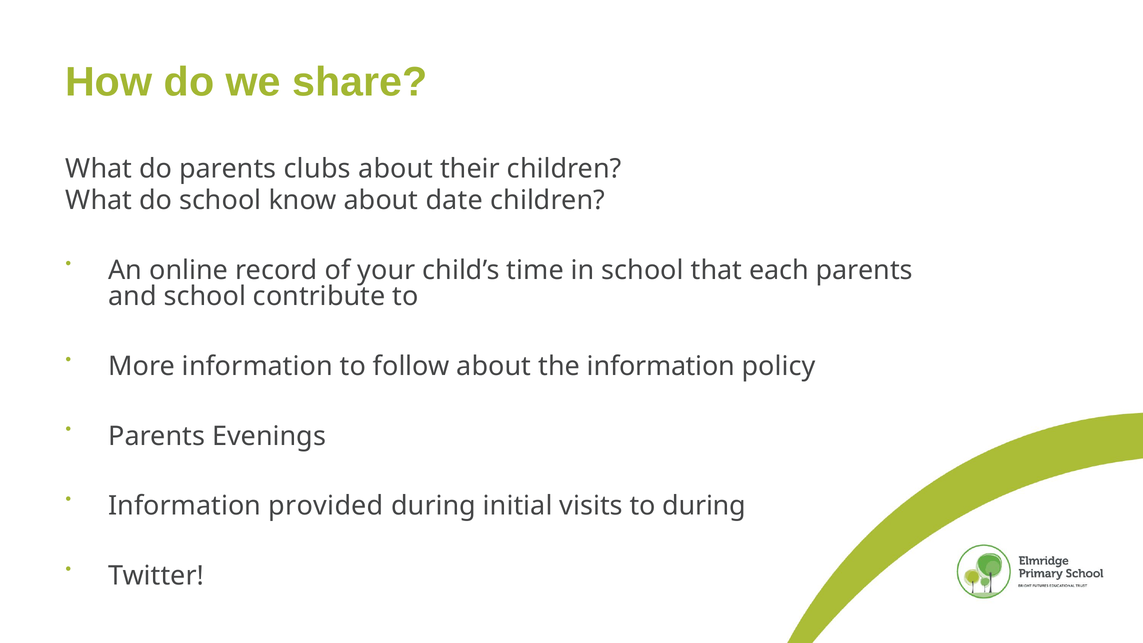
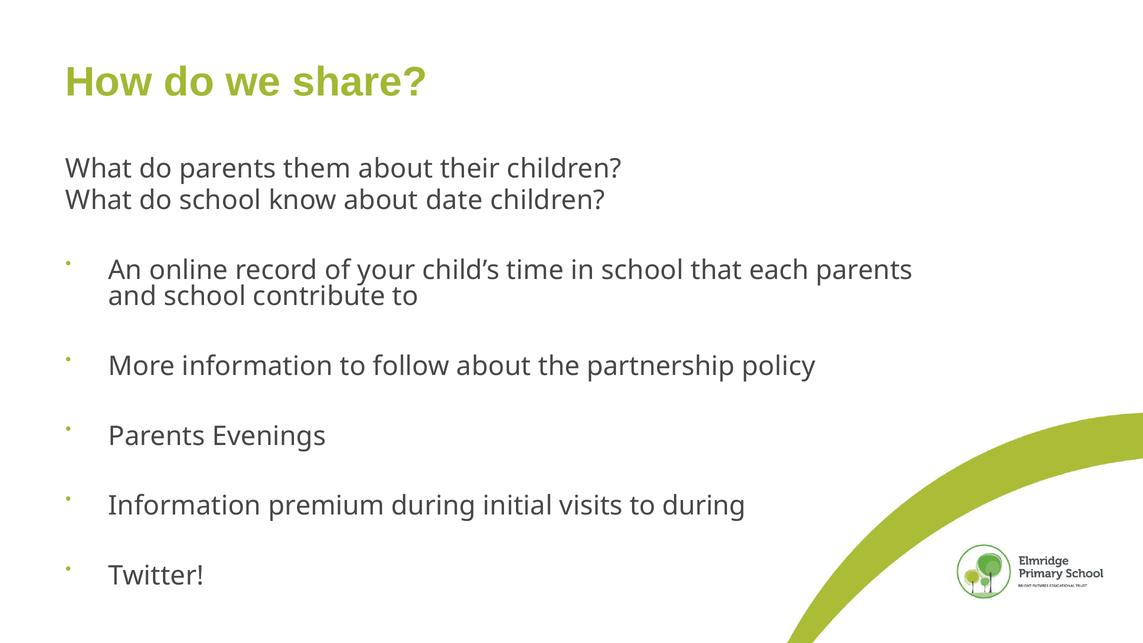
clubs: clubs -> them (317, 169)
the information: information -> partnership (661, 366)
provided: provided -> premium (326, 506)
